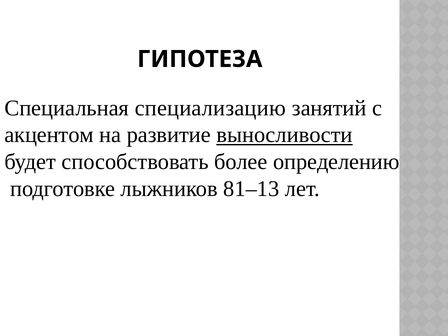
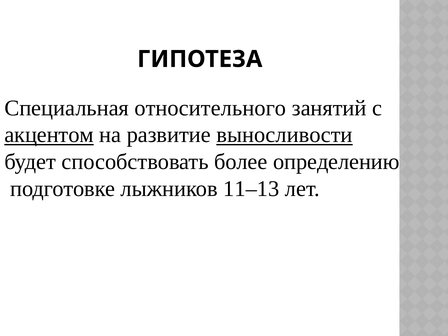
специализацию: специализацию -> относительного (210, 108)
акцентом underline: none -> present (49, 135)
81–13: 81–13 -> 11–13 (251, 189)
